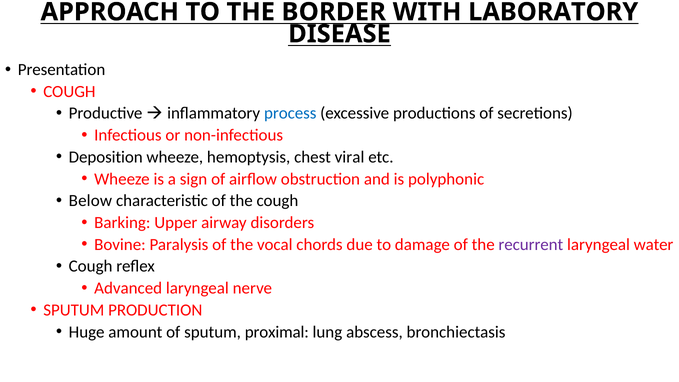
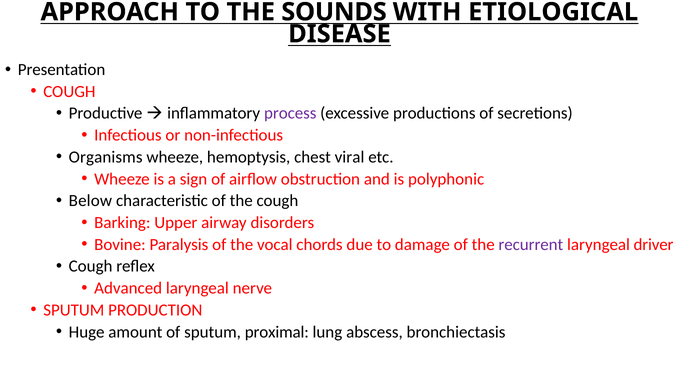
BORDER: BORDER -> SOUNDS (334, 12)
LABORATORY: LABORATORY -> ETIOLOGICAL (553, 12)
process colour: blue -> purple (290, 113)
Deposition: Deposition -> Organisms (106, 157)
water: water -> driver (654, 244)
